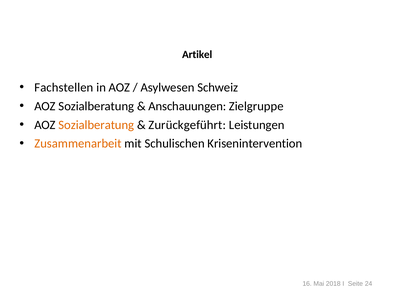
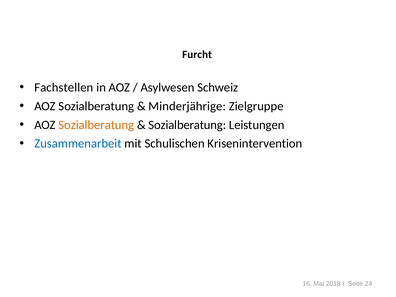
Artikel: Artikel -> Furcht (197, 55)
Anschauungen: Anschauungen -> Minderjährige (187, 106)
Zurückgeführt: Zurückgeführt -> Sozialberatung (187, 125)
Zusammenarbeit colour: orange -> blue (78, 144)
